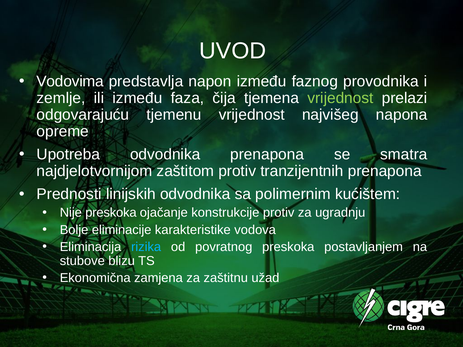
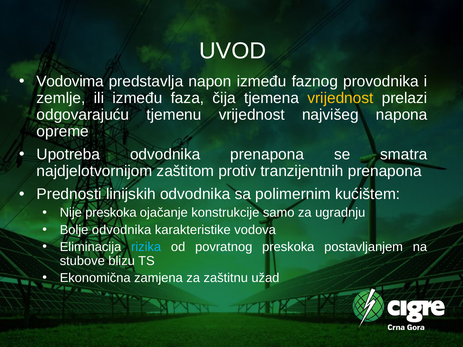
vrijednost colour: light green -> yellow (340, 98)
konstrukcije protiv: protiv -> samo (279, 213)
Bolje eliminacije: eliminacije -> odvodnika (122, 230)
